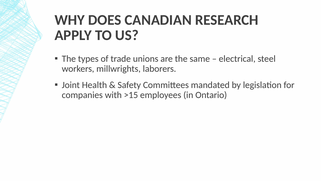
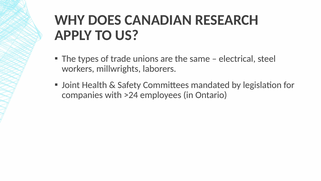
>15: >15 -> >24 (131, 95)
